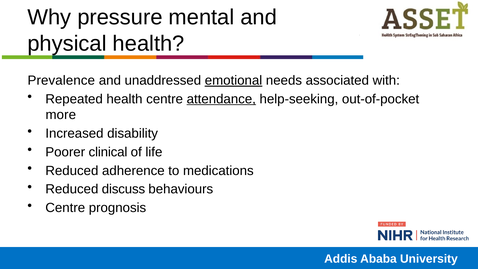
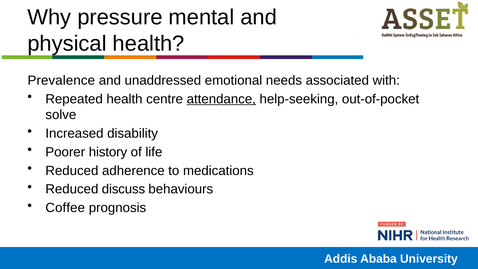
emotional underline: present -> none (234, 80)
more: more -> solve (61, 115)
clinical: clinical -> history (108, 152)
Centre: Centre -> Coffee (65, 208)
